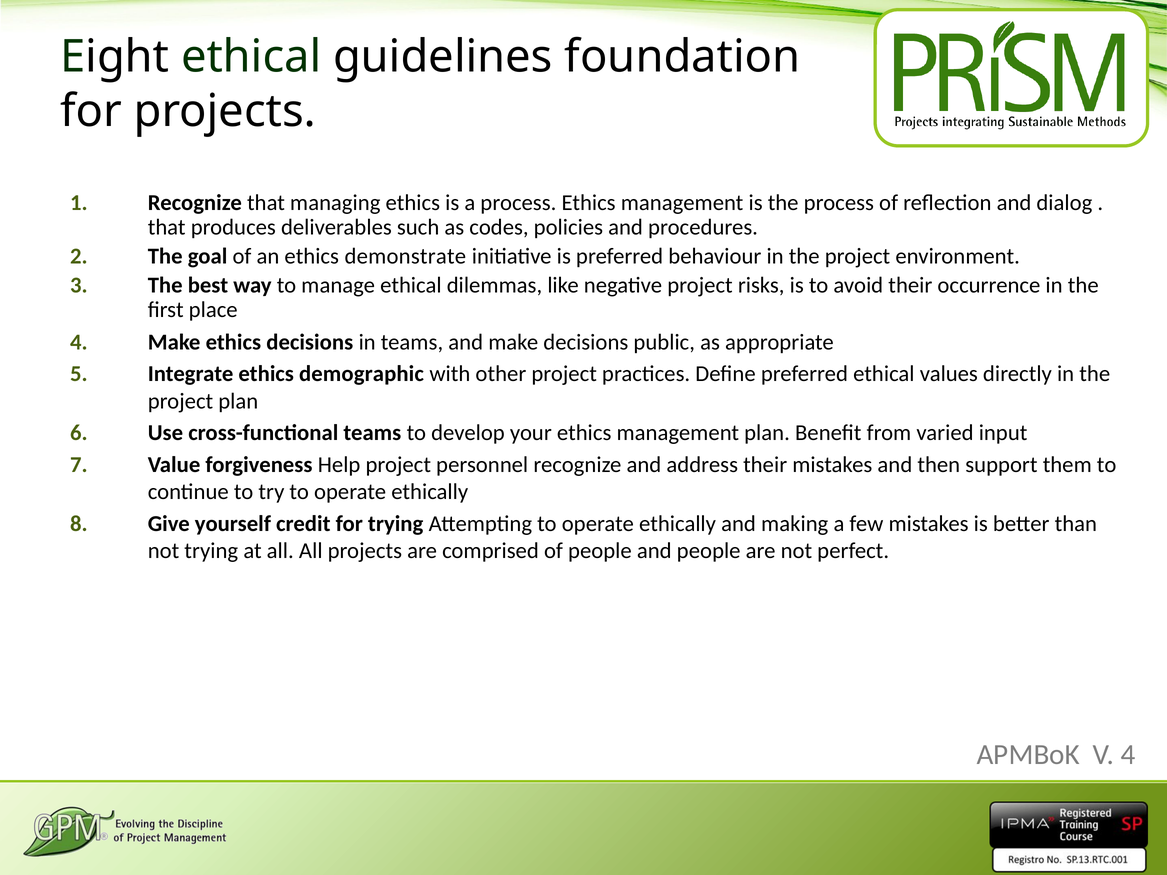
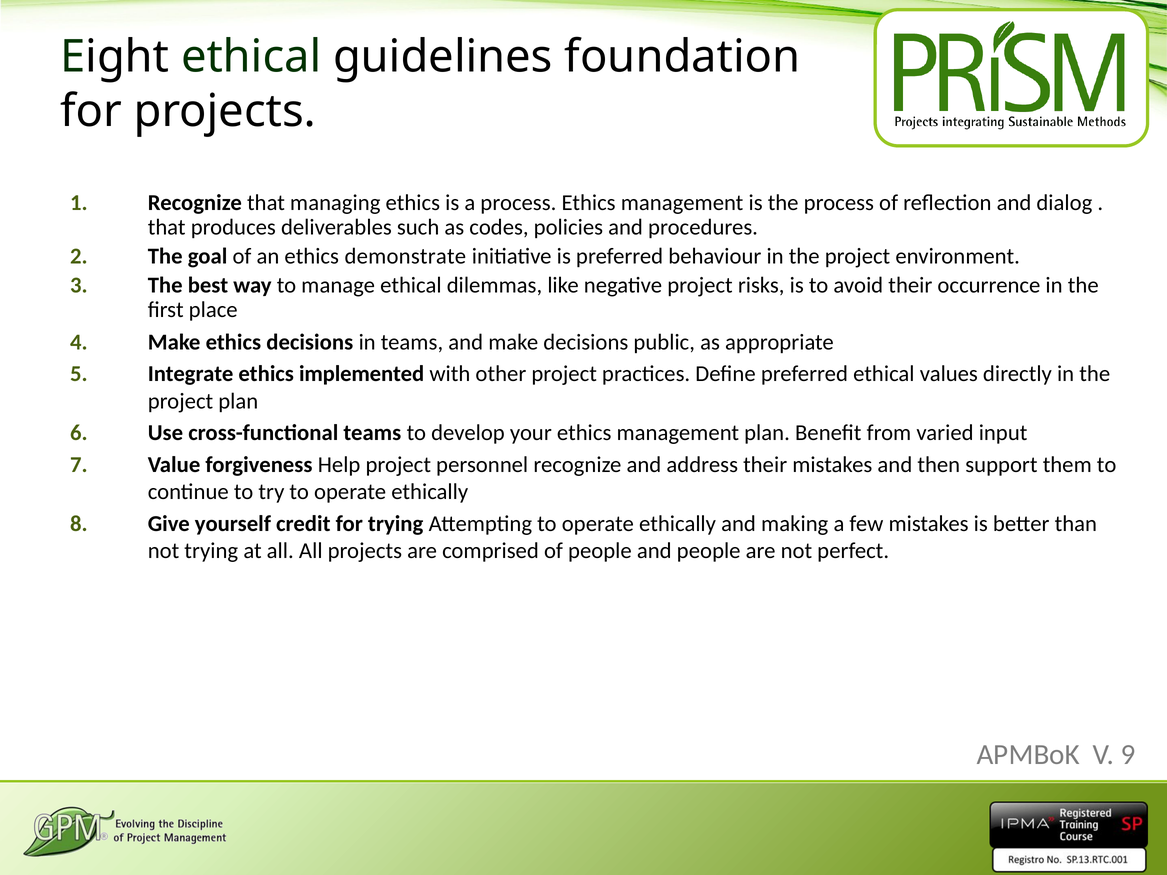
demographic: demographic -> implemented (362, 374)
V 4: 4 -> 9 (1128, 755)
